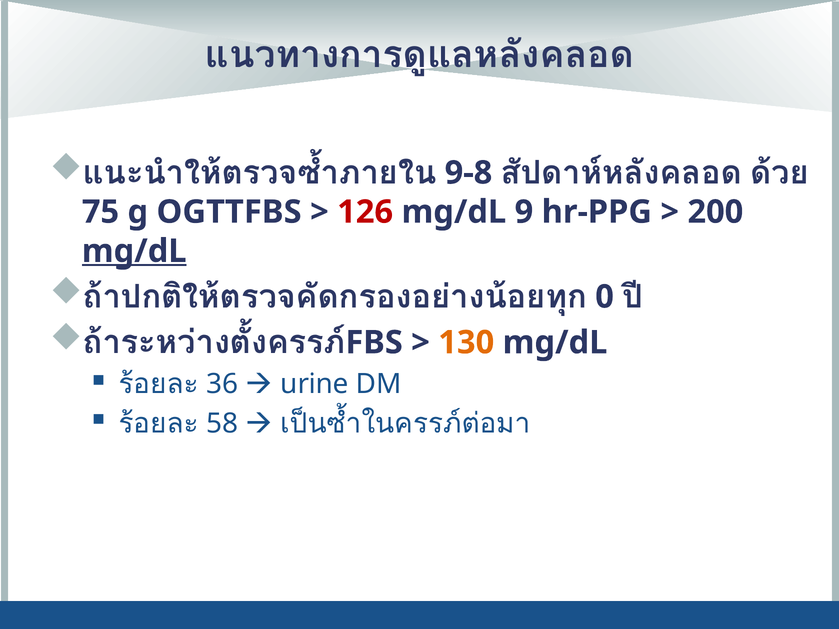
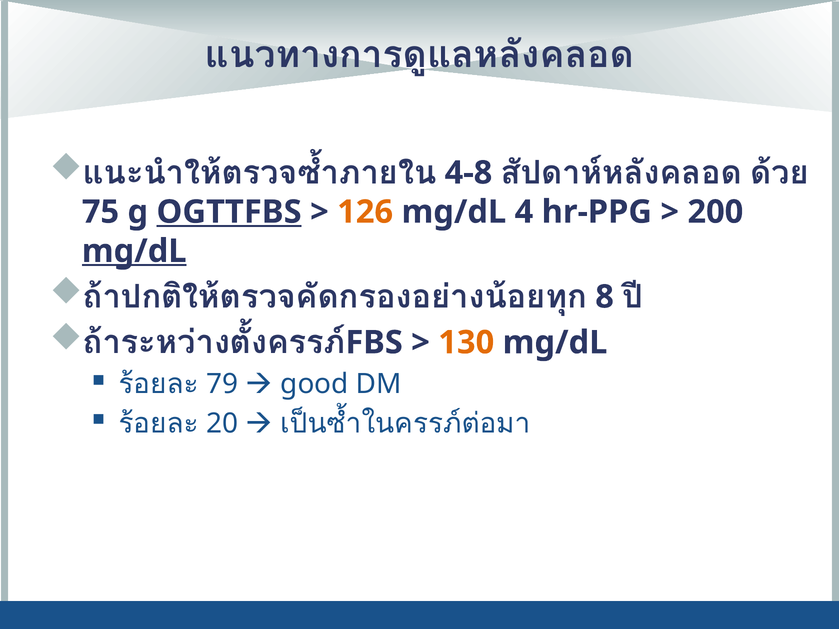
9-8: 9-8 -> 4-8 (468, 173)
OGTTFBS underline: none -> present (229, 212)
126 colour: red -> orange (365, 212)
9: 9 -> 4 (524, 212)
0: 0 -> 8 (605, 297)
36: 36 -> 79 (222, 384)
urine: urine -> good (314, 384)
58: 58 -> 20 (222, 423)
